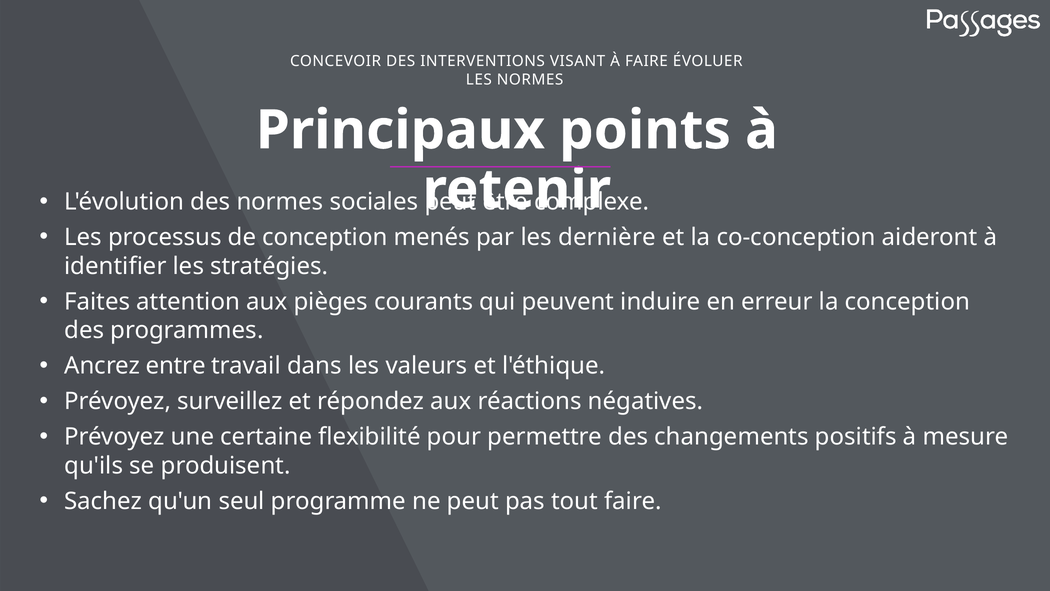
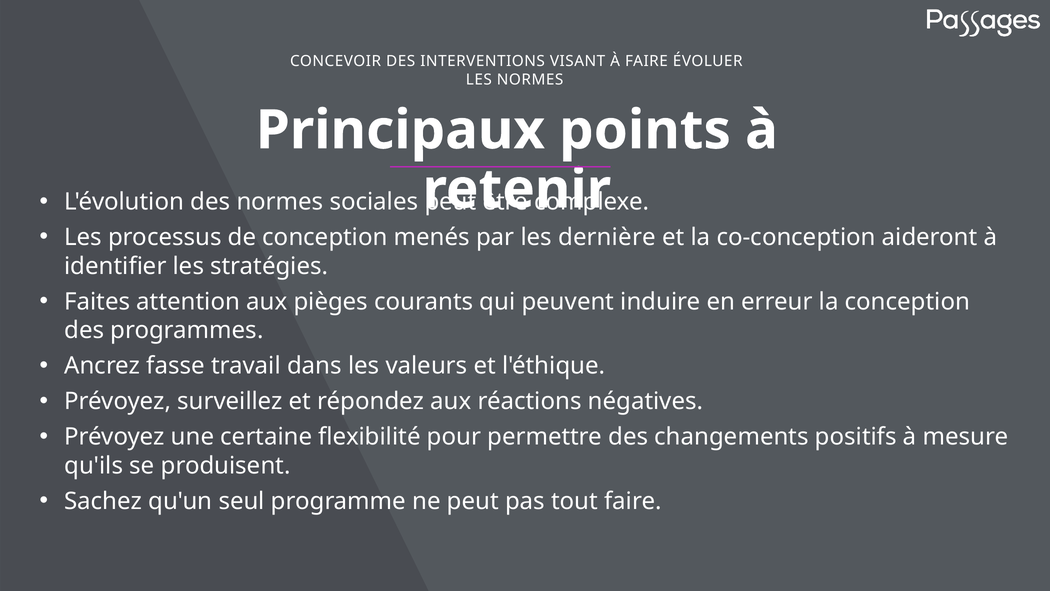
entre: entre -> fasse (176, 366)
